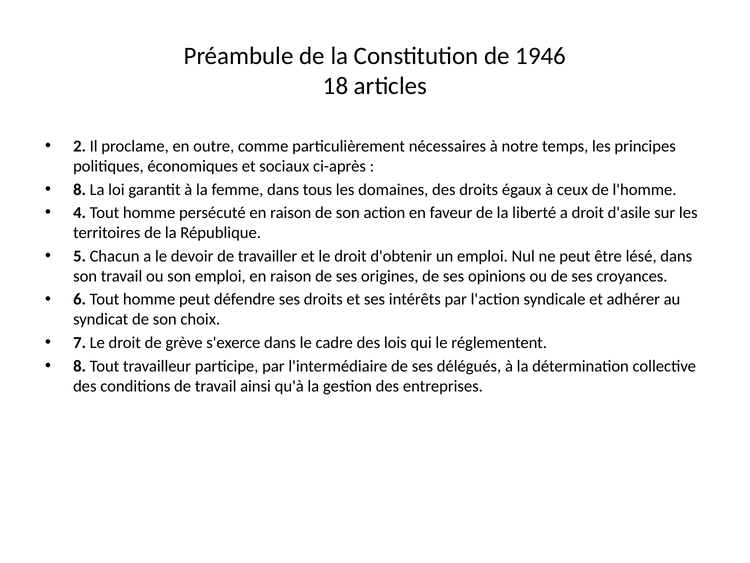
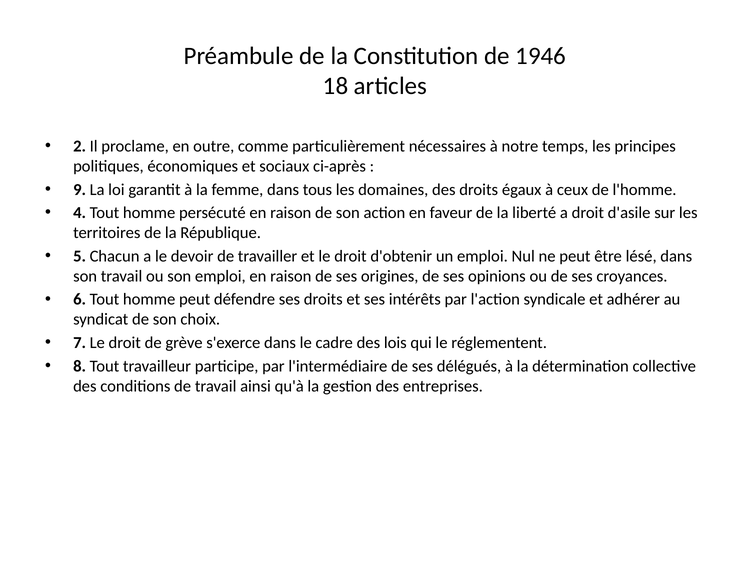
8: 8 -> 9 (80, 189)
